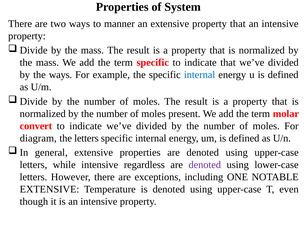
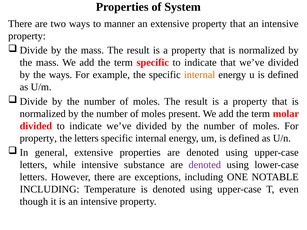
internal colour: blue -> orange (200, 75)
convert: convert -> divided (36, 126)
diagram: diagram -> property (38, 138)
regardless: regardless -> substance (144, 165)
EXTENSIVE: EXTENSIVE -> INCLUDING (50, 190)
